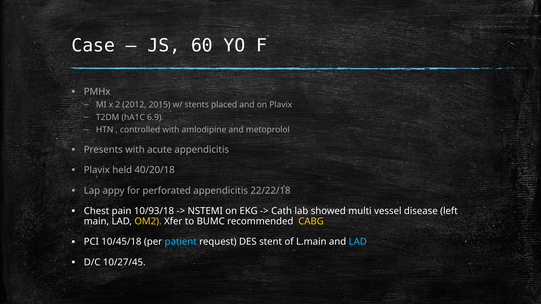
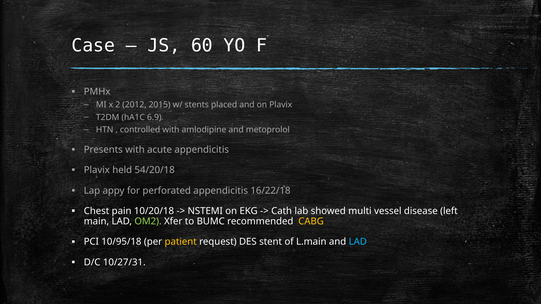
40/20/18: 40/20/18 -> 54/20/18 (155, 170)
22/22/18: 22/22/18 -> 16/22/18 (270, 191)
10/93/18: 10/93/18 -> 10/20/18 (154, 211)
OM2 colour: yellow -> light green (148, 222)
10/45/18: 10/45/18 -> 10/95/18 (121, 242)
patient colour: light blue -> yellow (181, 242)
10/27/45: 10/27/45 -> 10/27/31 (124, 263)
